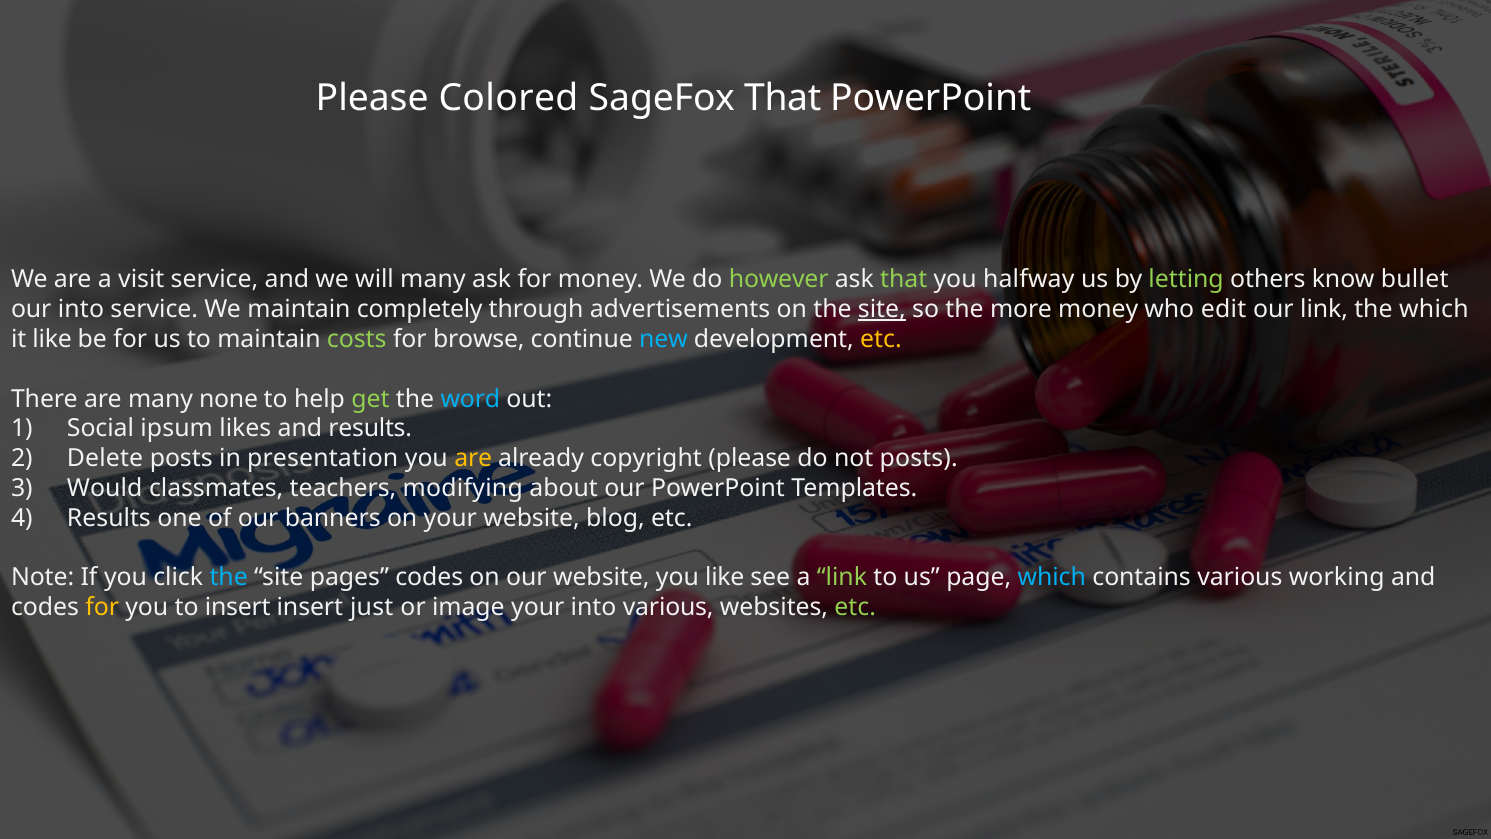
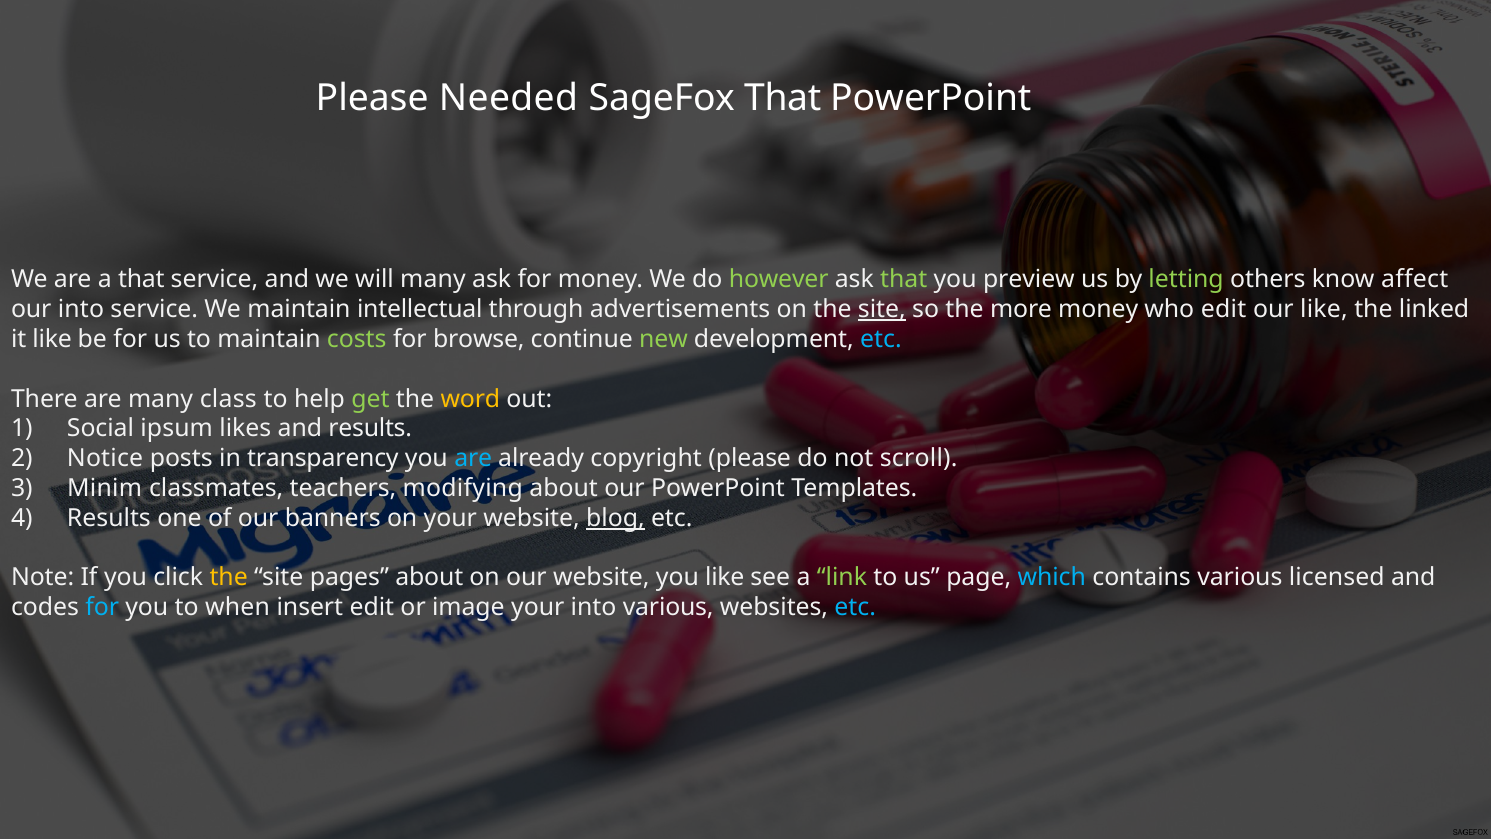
Colored: Colored -> Needed (508, 98)
a visit: visit -> that (141, 279)
halfway: halfway -> preview (1029, 279)
bullet: bullet -> affect (1415, 279)
completely: completely -> intellectual (420, 309)
our link: link -> like (1324, 309)
the which: which -> linked (1434, 309)
new colour: light blue -> light green (664, 339)
etc colour: yellow -> light blue (881, 339)
none: none -> class (228, 399)
word colour: light blue -> yellow (470, 399)
Delete: Delete -> Notice (105, 458)
presentation: presentation -> transparency (323, 458)
are colour: yellow -> light blue (473, 458)
not posts: posts -> scroll (919, 458)
Would: Would -> Minim (105, 488)
blog underline: none -> present (615, 518)
the colour: light blue -> yellow (229, 578)
pages codes: codes -> about (429, 578)
working: working -> licensed (1337, 578)
for colour: yellow -> light blue (102, 607)
to insert: insert -> when (237, 607)
insert just: just -> edit (372, 607)
etc colour: light green -> light blue (855, 607)
